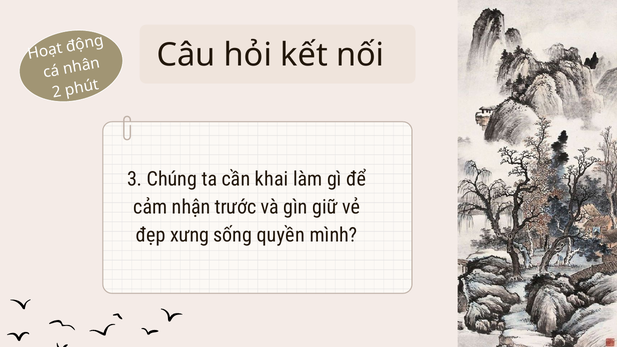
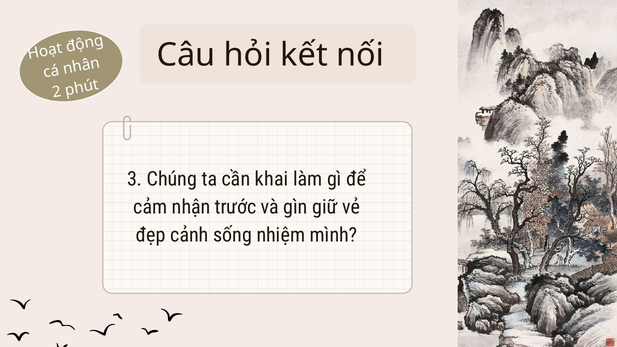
xưng: xưng -> cảnh (189, 235)
quyền: quyền -> nhiệm (281, 235)
